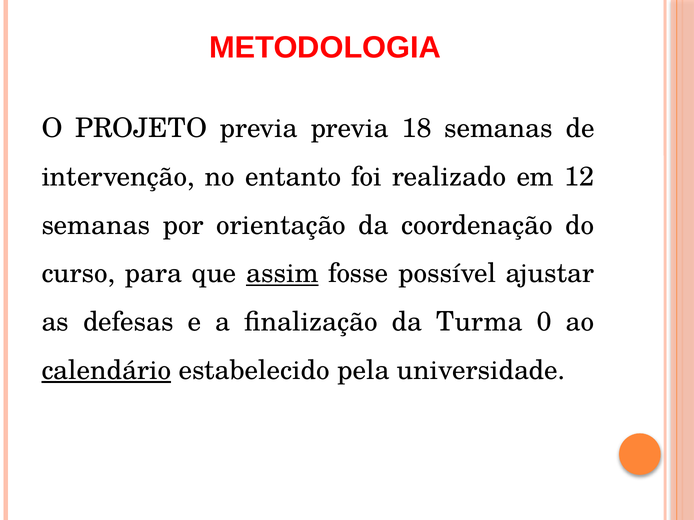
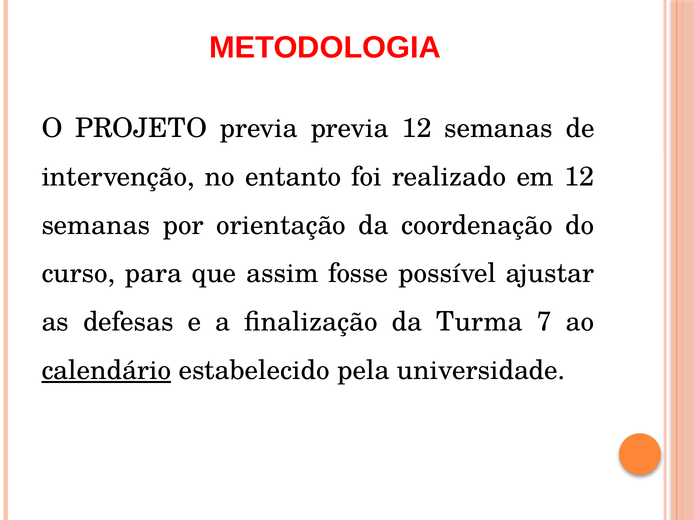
previa 18: 18 -> 12 (417, 128)
assim underline: present -> none (282, 274)
0: 0 -> 7 (544, 322)
